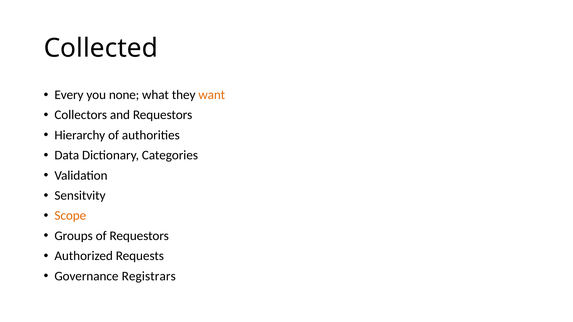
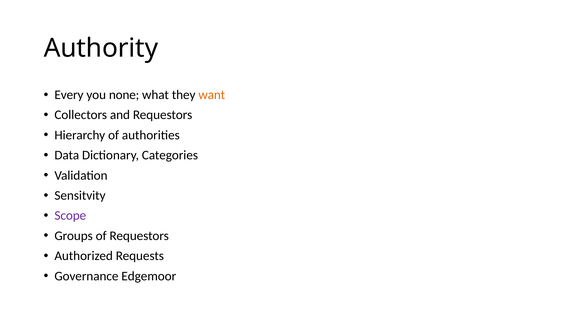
Collected: Collected -> Authority (101, 48)
Scope colour: orange -> purple (70, 216)
Registrars: Registrars -> Edgemoor (149, 276)
